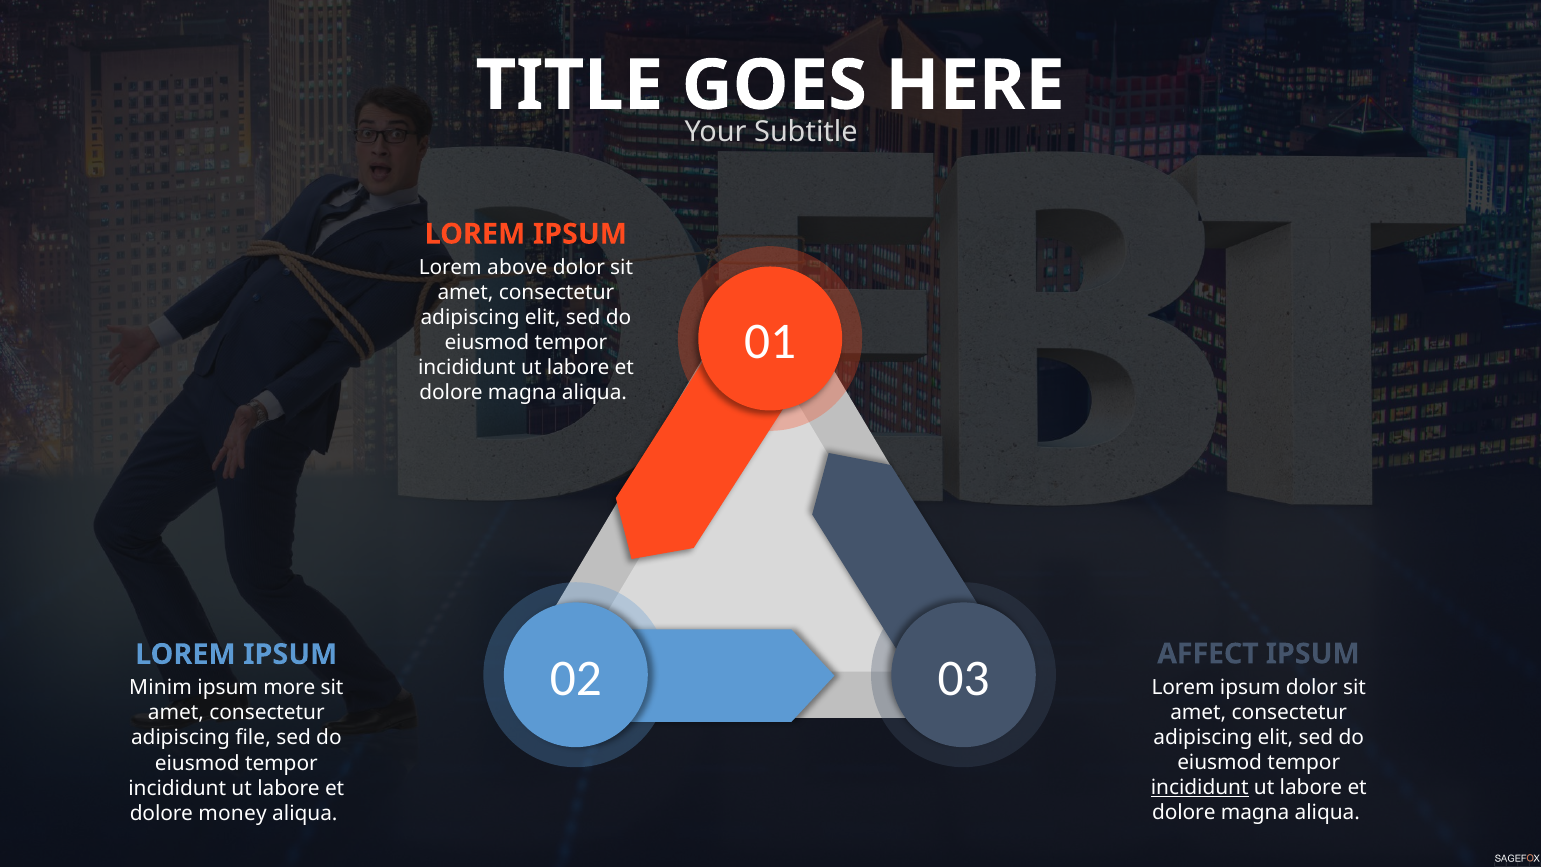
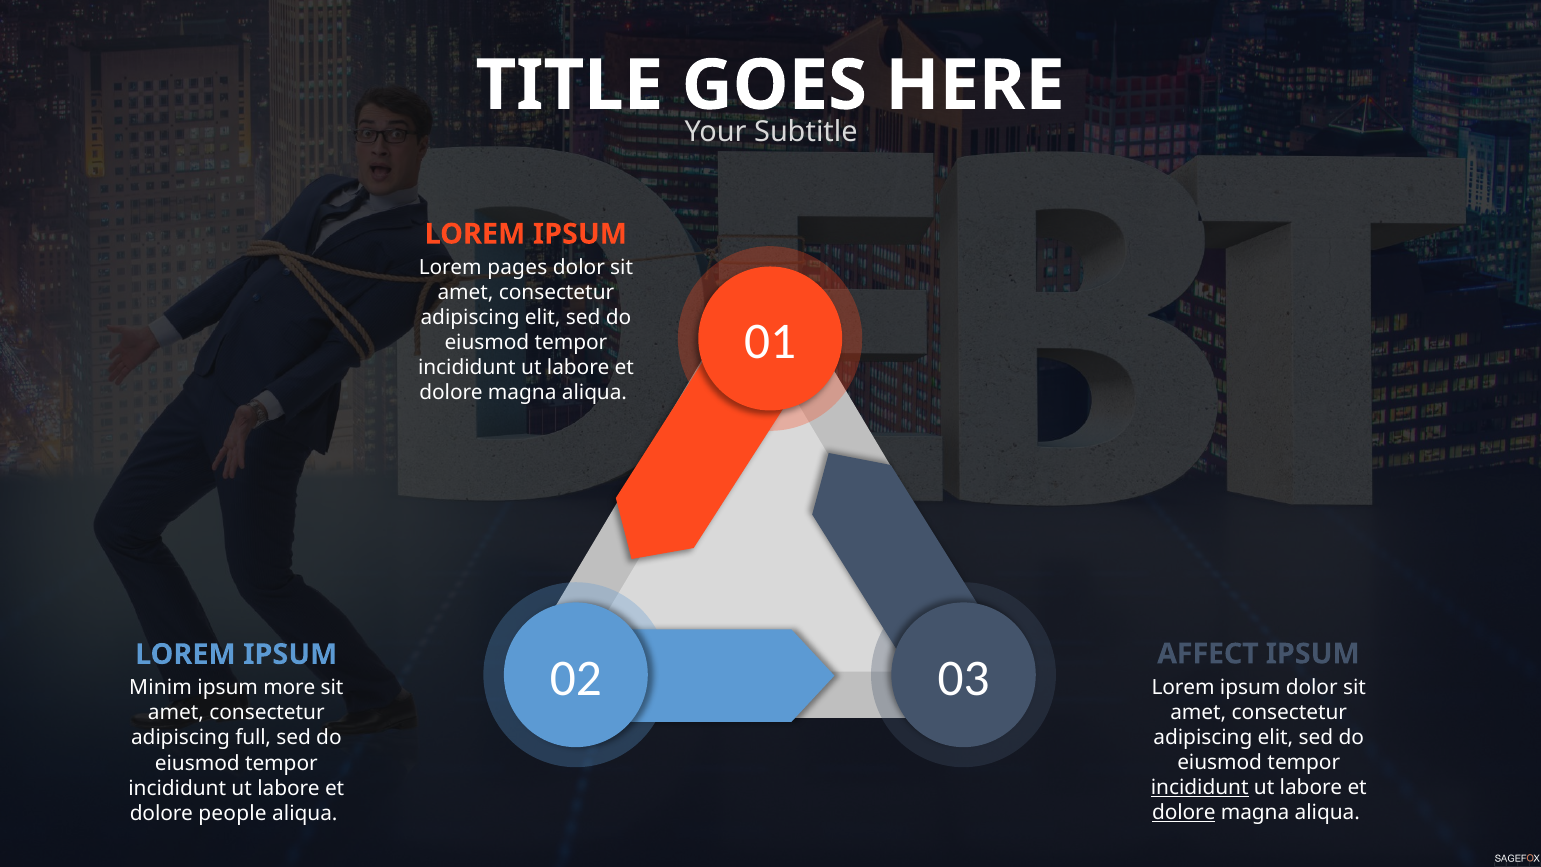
above: above -> pages (517, 267)
file: file -> full (253, 738)
dolore underline: none -> present (1184, 813)
money: money -> people (233, 813)
